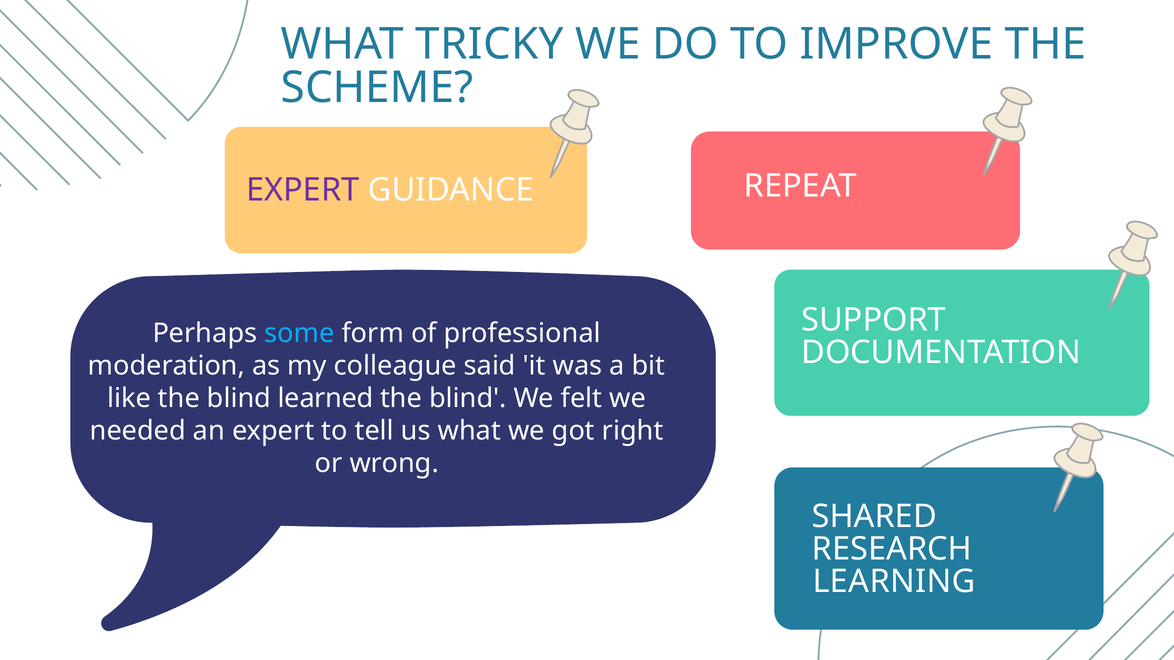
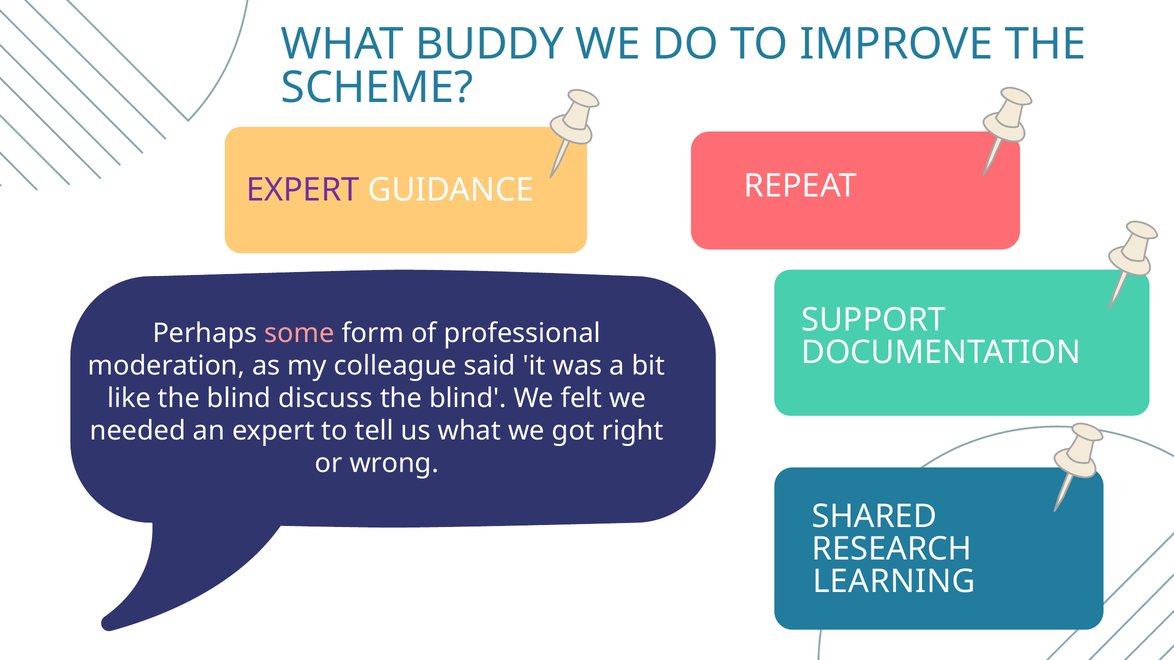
TRICKY: TRICKY -> BUDDY (490, 44)
some colour: light blue -> pink (299, 333)
learned: learned -> discuss (325, 398)
